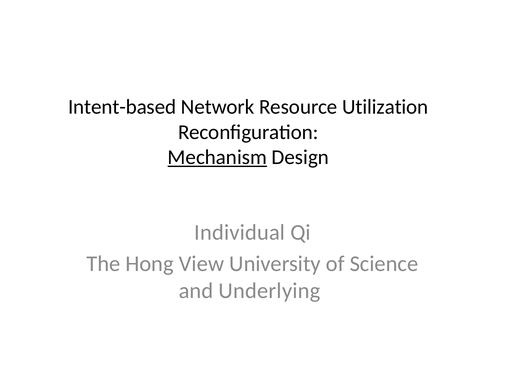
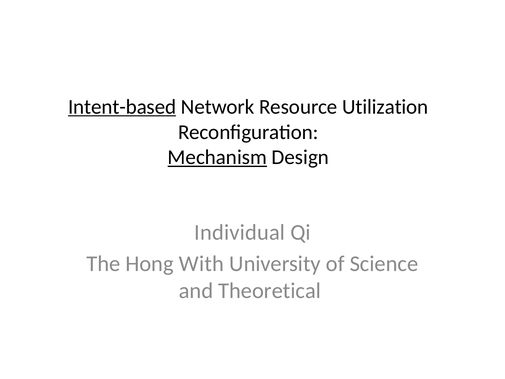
Intent-based underline: none -> present (122, 107)
View: View -> With (201, 264)
Underlying: Underlying -> Theoretical (270, 291)
